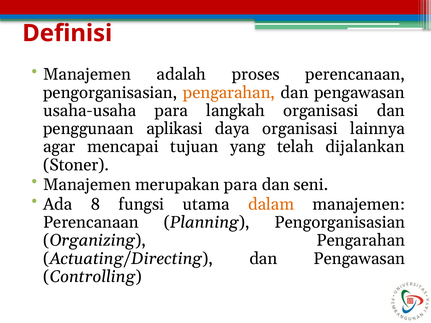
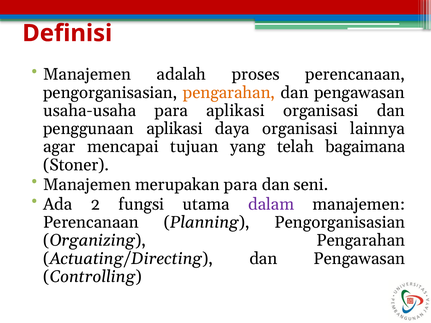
para langkah: langkah -> aplikasi (235, 111)
dijalankan: dijalankan -> bagaimana (365, 147)
8: 8 -> 2 (95, 204)
dalam colour: orange -> purple (271, 204)
